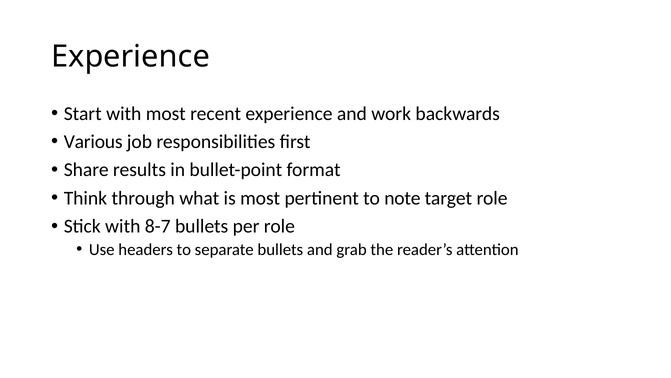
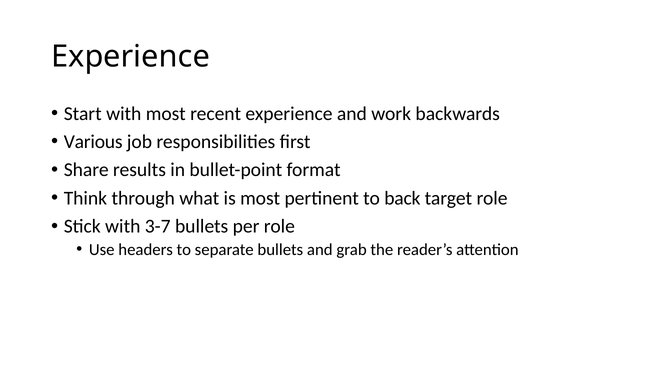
note: note -> back (402, 198)
8-7: 8-7 -> 3-7 (158, 226)
